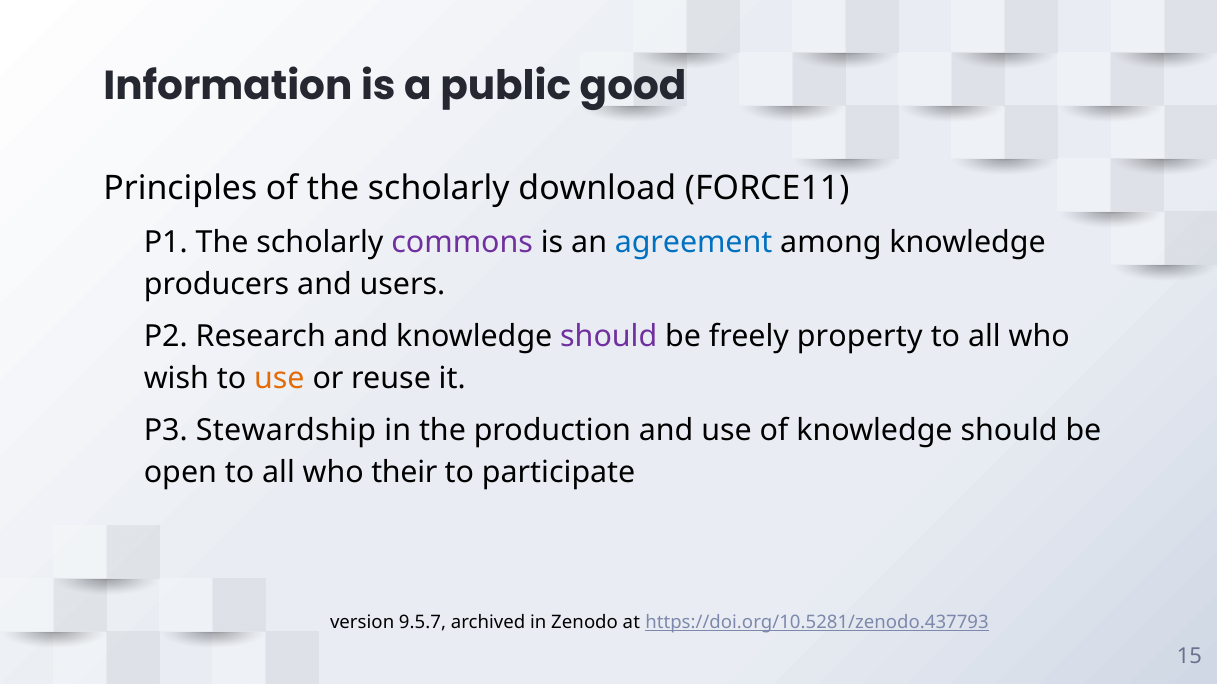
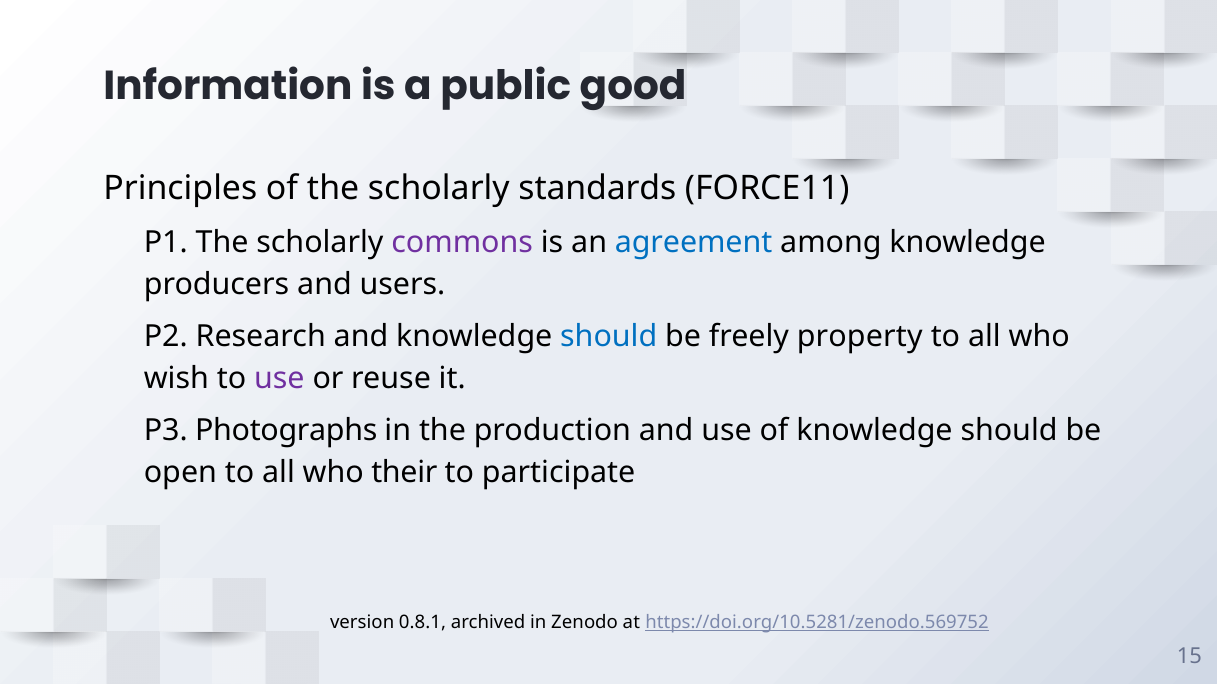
download: download -> standards (597, 189)
should colour: purple -> blue (609, 337)
use colour: orange -> purple (279, 379)
Stewardship: Stewardship -> Photographs (286, 431)
9.5.7: 9.5.7 -> 0.8.1 (422, 623)
https://doi.org/10.5281/zenodo.437793: https://doi.org/10.5281/zenodo.437793 -> https://doi.org/10.5281/zenodo.569752 (817, 623)
